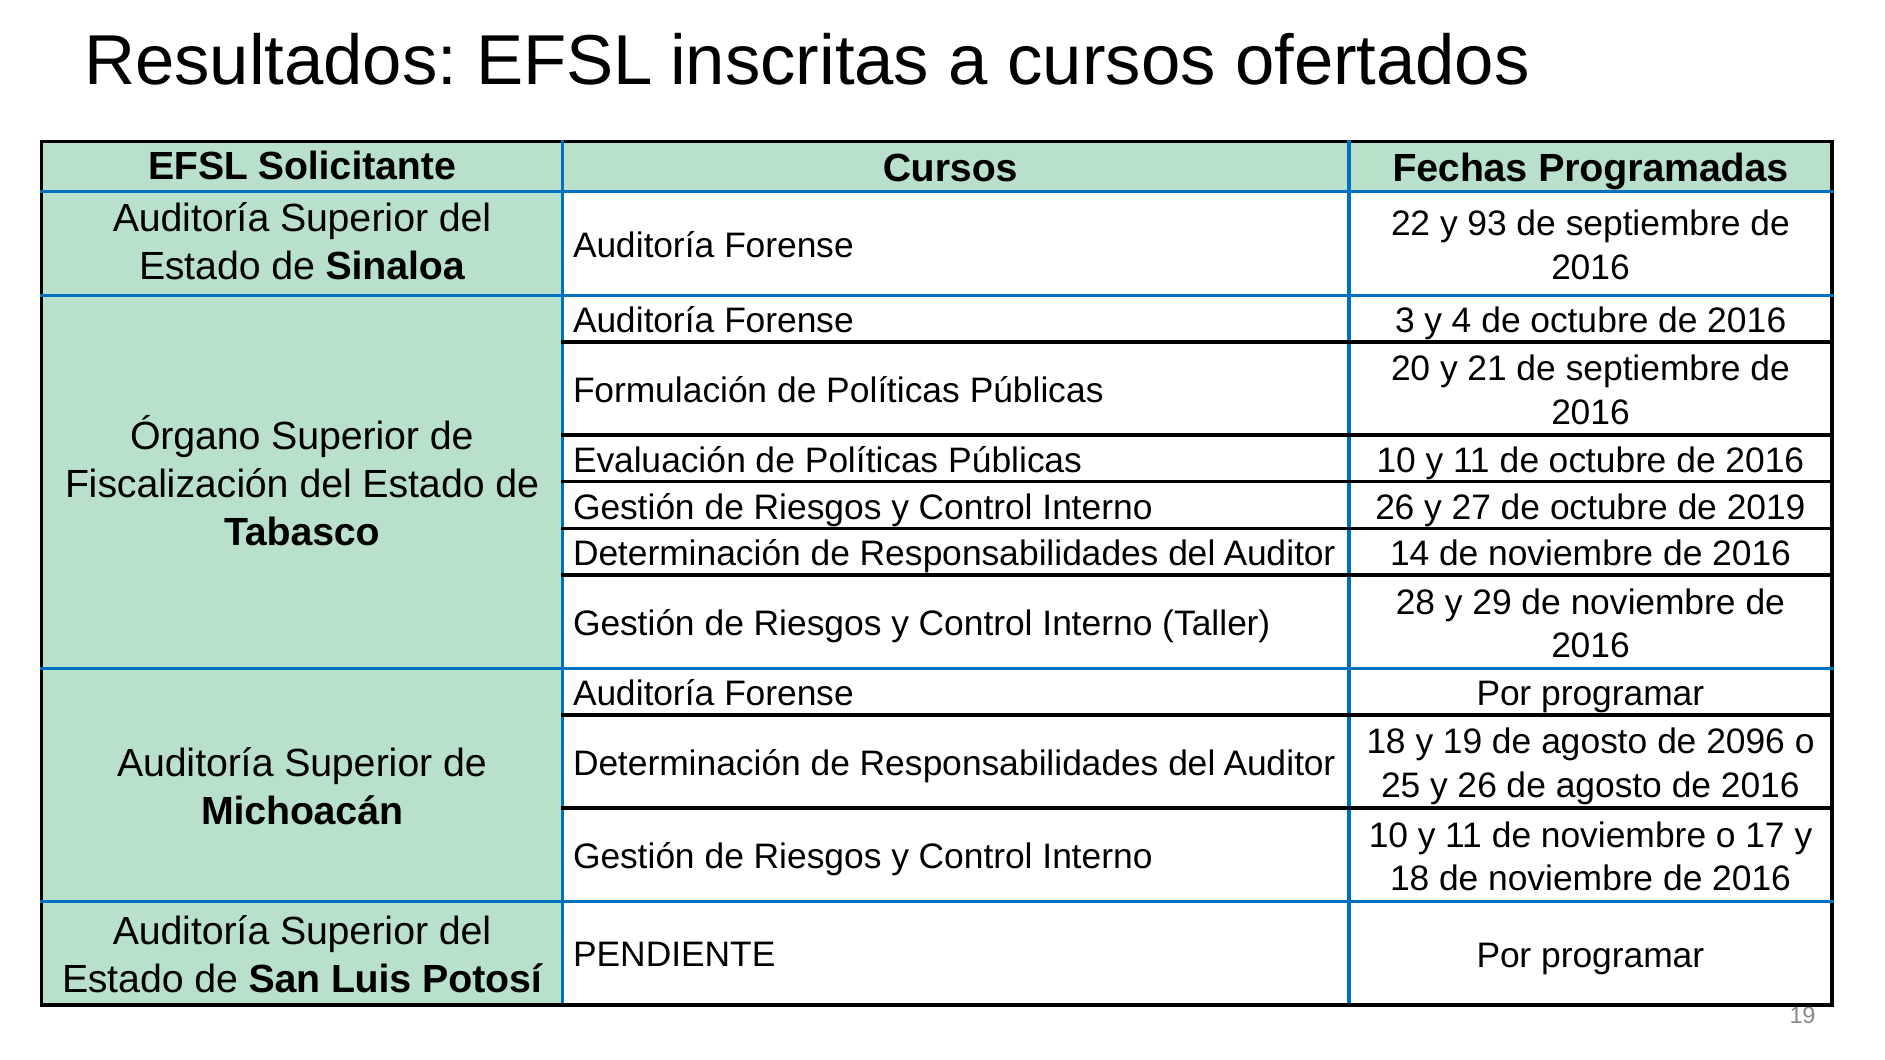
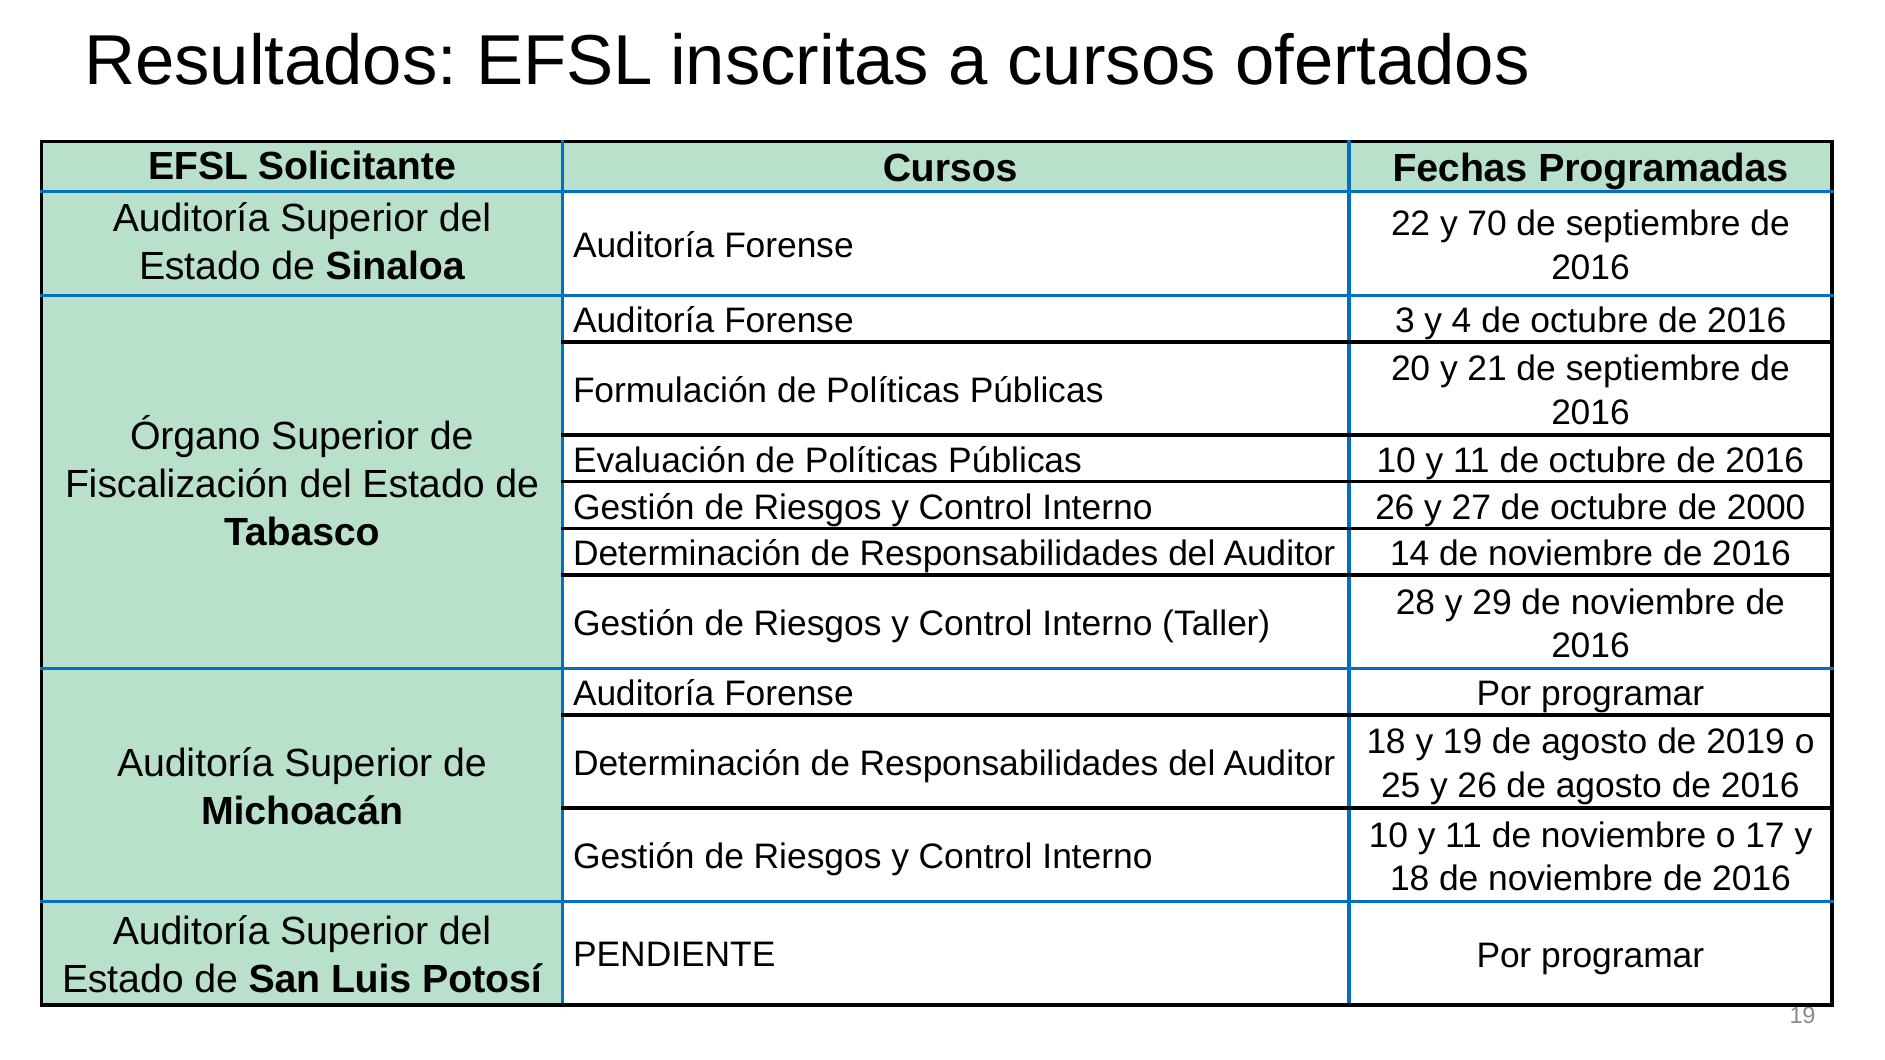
93: 93 -> 70 (1487, 224)
2019: 2019 -> 2000 (1766, 508)
2096: 2096 -> 2019 (1746, 743)
